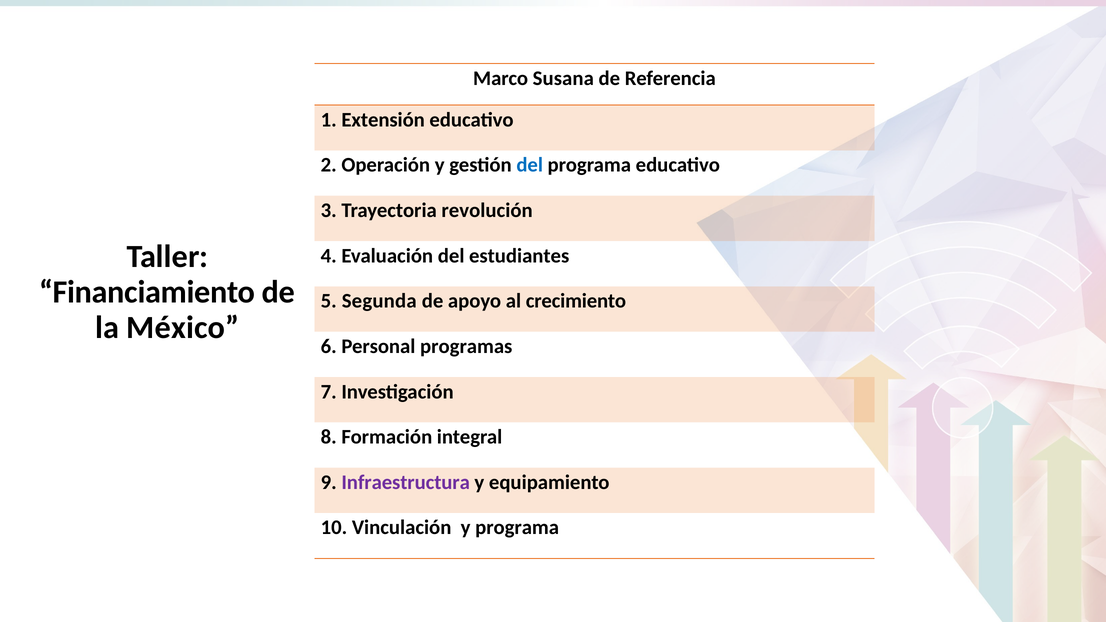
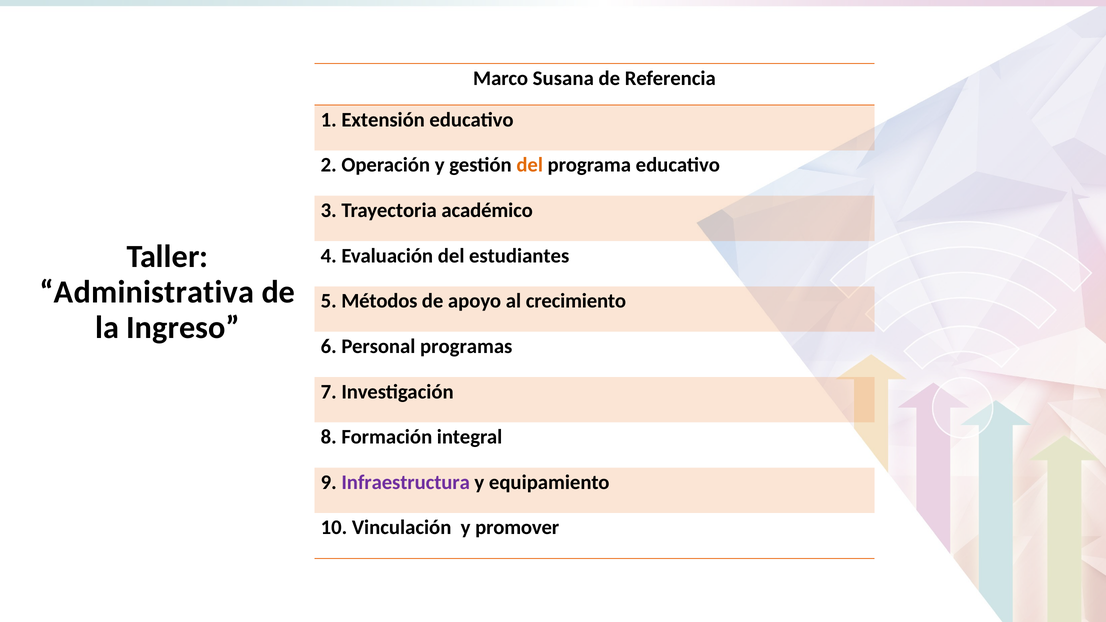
del colour: blue -> orange (530, 165)
revolución: revolución -> académico (487, 210)
Financiamiento: Financiamiento -> Administrativa (147, 292)
Segunda: Segunda -> Métodos (379, 301)
México: México -> Ingreso (183, 328)
y programa: programa -> promover (517, 528)
